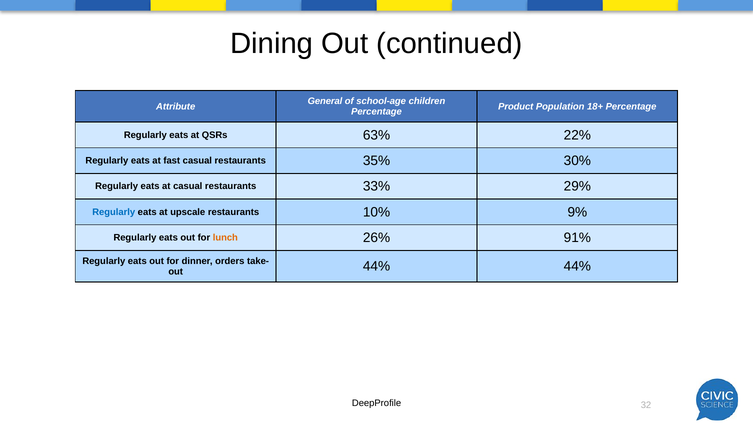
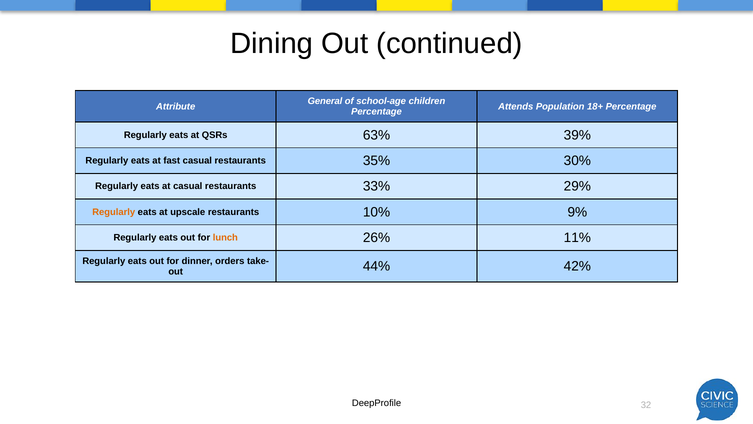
Product: Product -> Attends (516, 106)
22%: 22% -> 39% (577, 135)
Regularly colour: blue -> orange (114, 212)
91%: 91% -> 11% (577, 238)
44% 44%: 44% -> 42% (577, 266)
